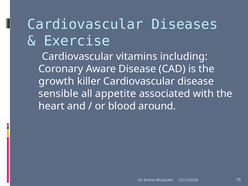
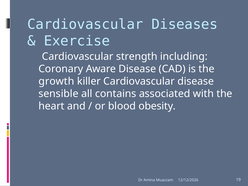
vitamins: vitamins -> strength (137, 57)
appetite: appetite -> contains (116, 94)
around: around -> obesity (157, 106)
